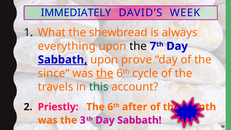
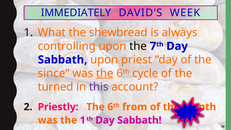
everything: everything -> controlling (67, 46)
Sabbath underline: present -> none (63, 60)
prove: prove -> priest (137, 60)
travels: travels -> turned (56, 87)
this colour: green -> purple (99, 87)
after: after -> from (135, 107)
the 3: 3 -> 1 (83, 120)
